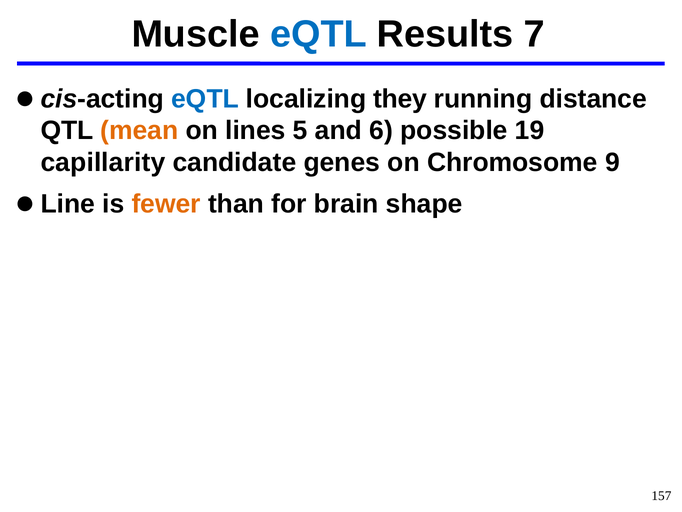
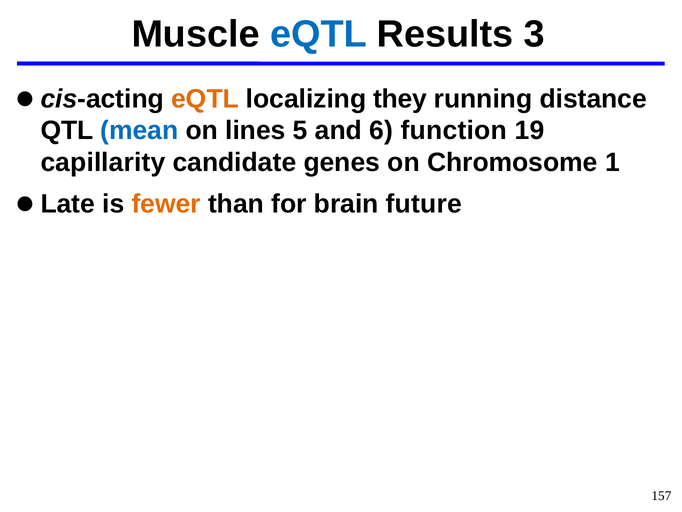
7: 7 -> 3 (534, 34)
eQTL colour: blue -> orange (205, 99)
mean colour: orange -> blue (139, 131)
possible: possible -> function (454, 131)
9: 9 -> 1 (612, 162)
Line: Line -> Late (68, 204)
shape: shape -> future (424, 204)
